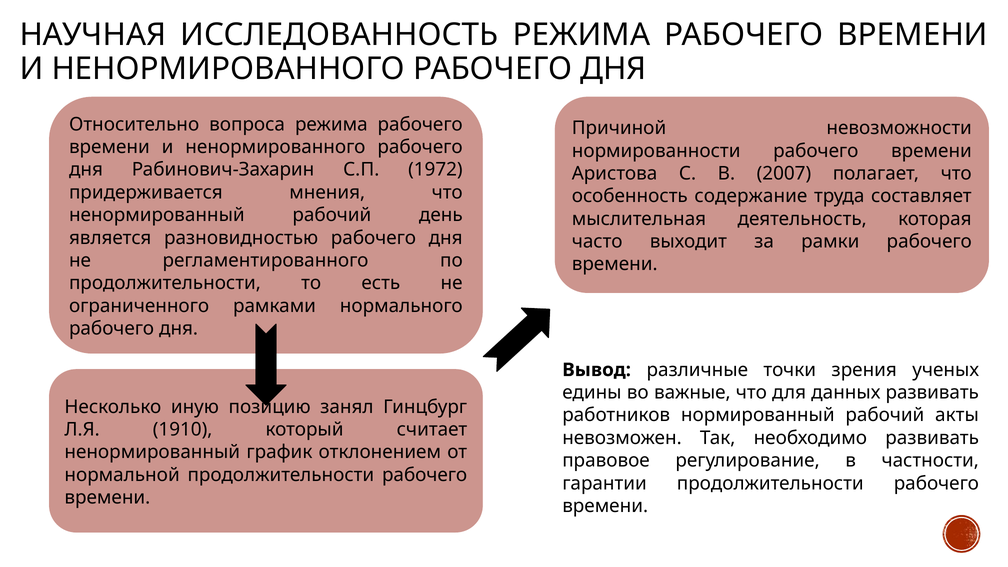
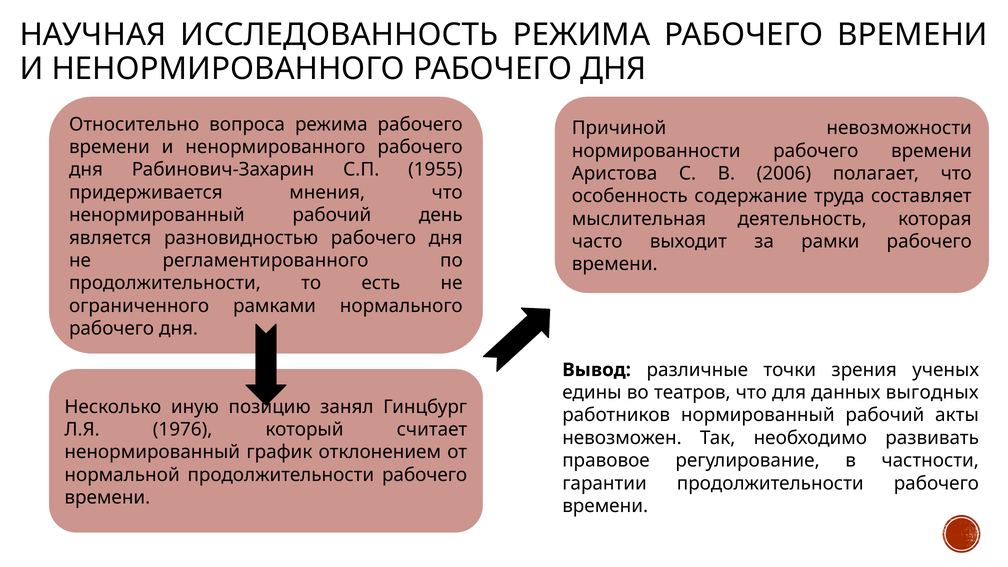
1972: 1972 -> 1955 (435, 170)
2007: 2007 -> 2006 (784, 173)
важные: важные -> театров (692, 393)
данных развивать: развивать -> выгодных (932, 393)
1910: 1910 -> 1976 (183, 429)
